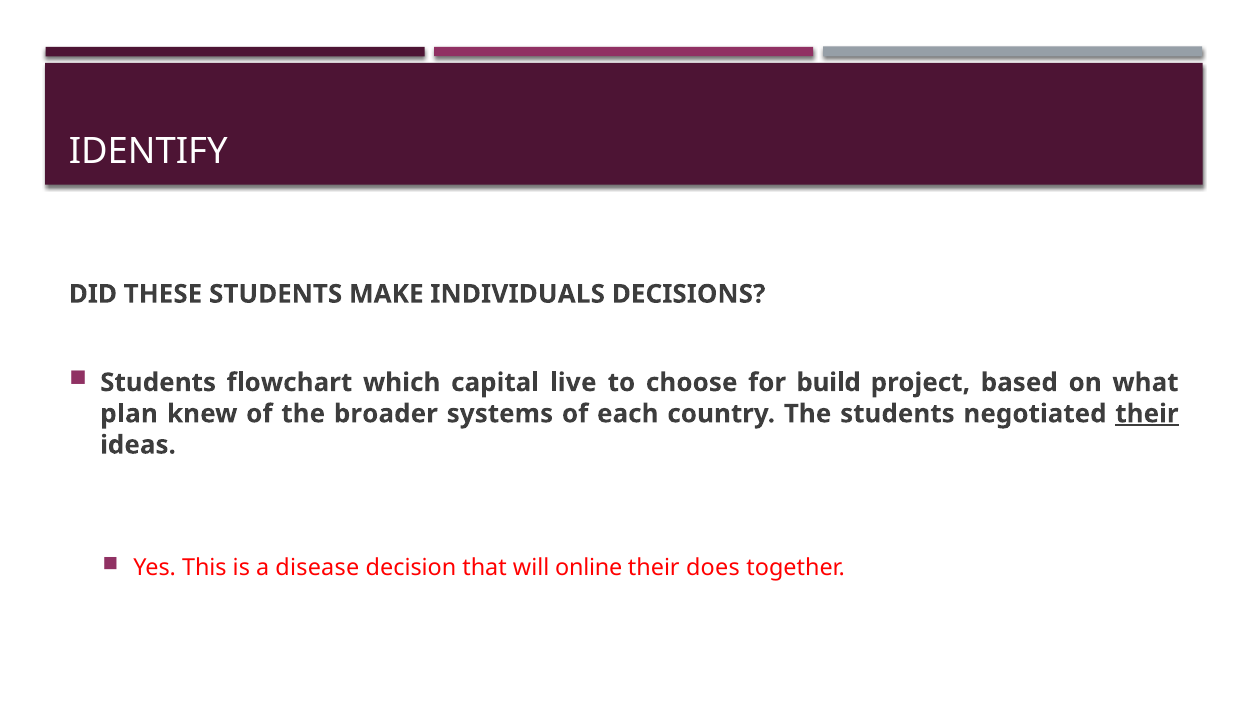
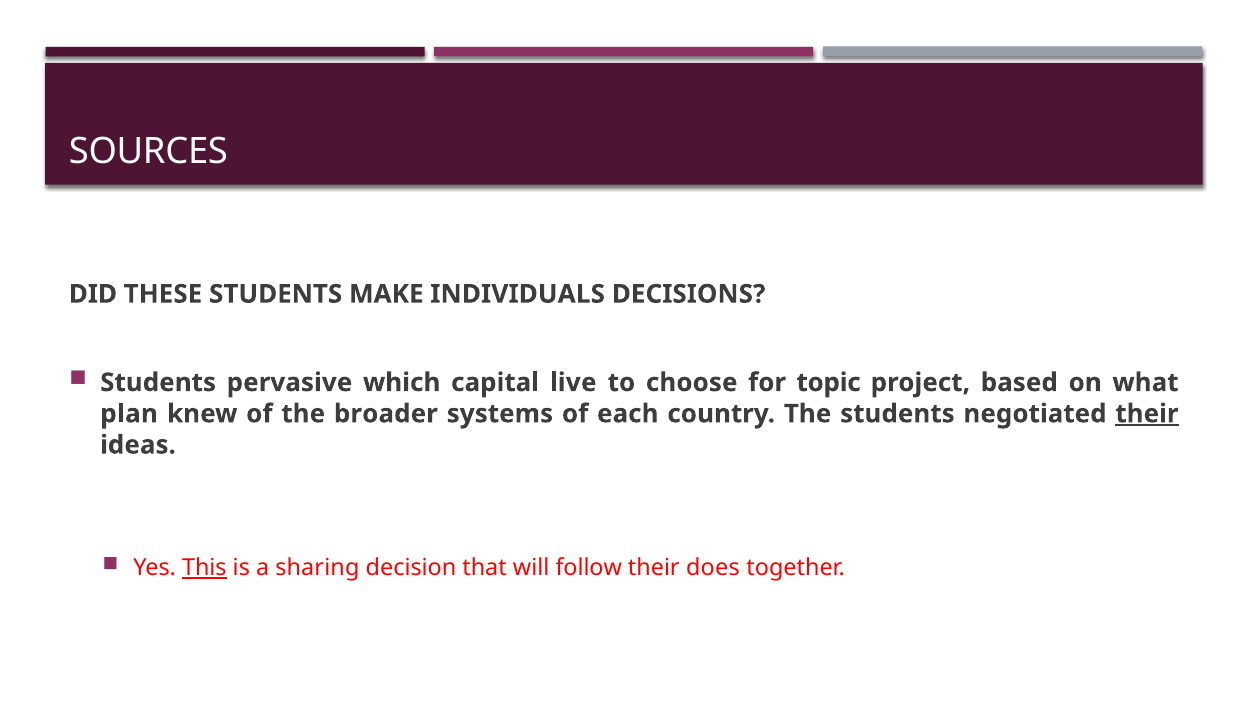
IDENTIFY: IDENTIFY -> SOURCES (148, 152)
flowchart: flowchart -> pervasive (289, 383)
build: build -> topic (829, 383)
This underline: none -> present (204, 568)
disease: disease -> sharing (317, 568)
online: online -> follow (589, 568)
